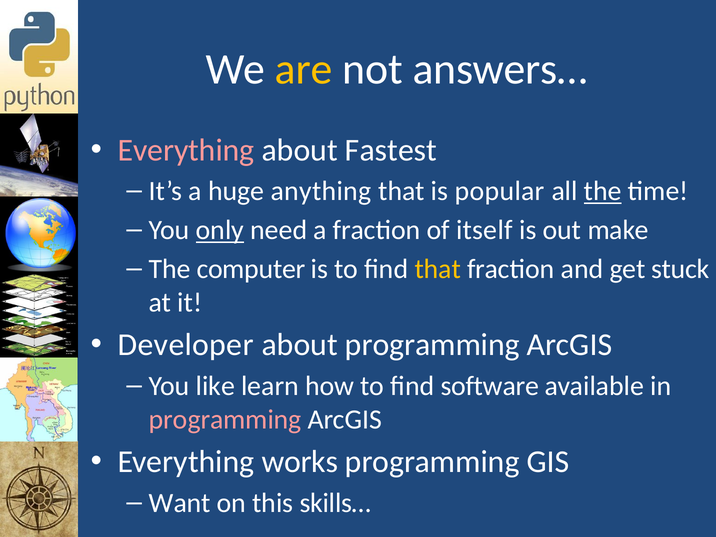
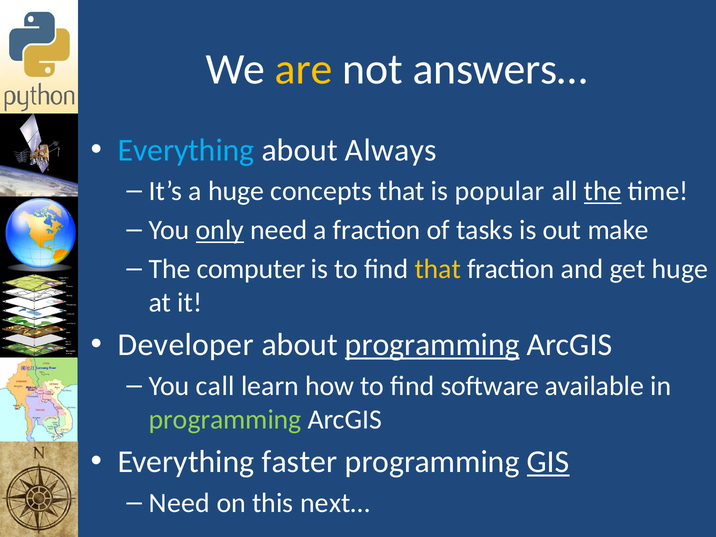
Everything colour: pink -> light blue (186, 150)
Fastest: Fastest -> Always (391, 150)
anything: anything -> concepts (321, 191)
itself: itself -> tasks (485, 230)
get stuck: stuck -> huge (680, 269)
programming underline: none -> present (432, 345)
like: like -> call (215, 386)
programming colour: pink -> light green (225, 419)
works: works -> faster (300, 462)
GIS underline: none -> present (548, 462)
Want: Want -> Need (180, 503)
skills…: skills… -> next… (335, 503)
